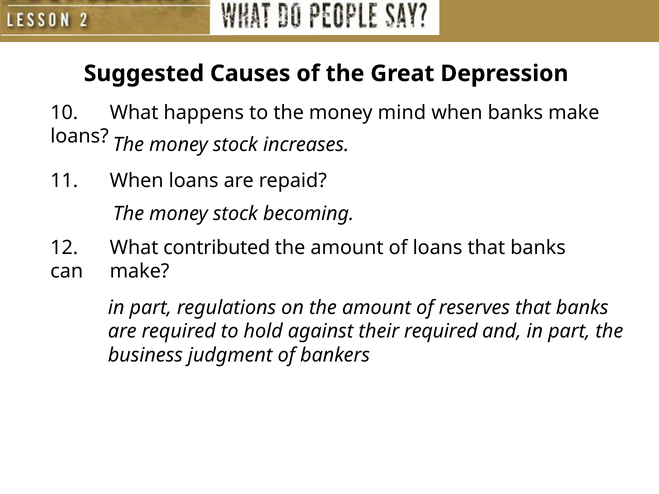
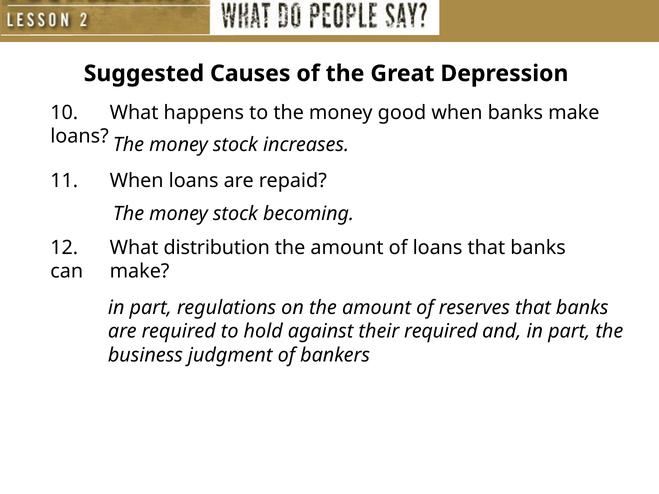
mind: mind -> good (402, 113)
contributed: contributed -> distribution (217, 248)
